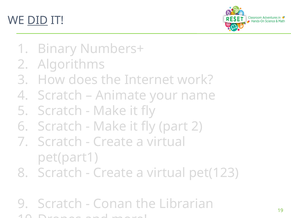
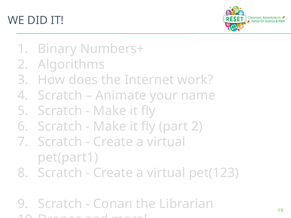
DID underline: present -> none (38, 20)
